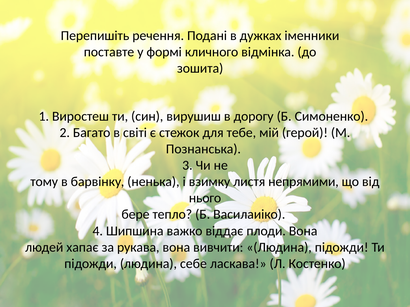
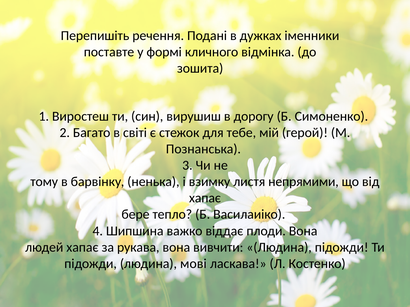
нього: нього -> хапає (205, 198)
себе: себе -> мові (193, 264)
